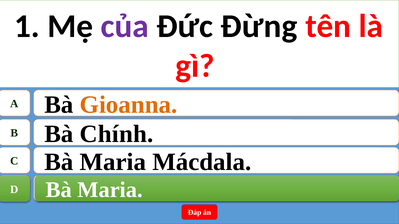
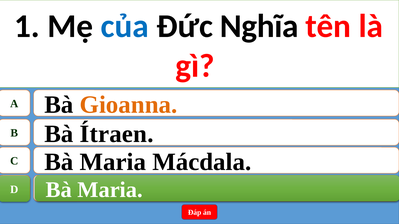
của colour: purple -> blue (125, 26)
Đừng: Đừng -> Nghĩa (259, 26)
Chính: Chính -> Ítraen (117, 134)
